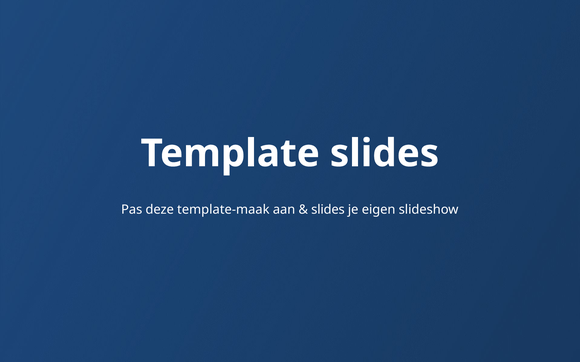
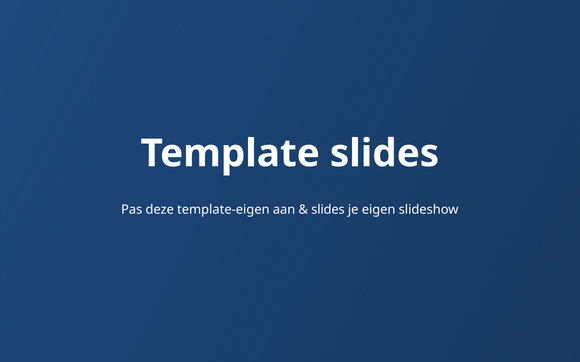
template-maak: template-maak -> template-eigen (223, 210)
